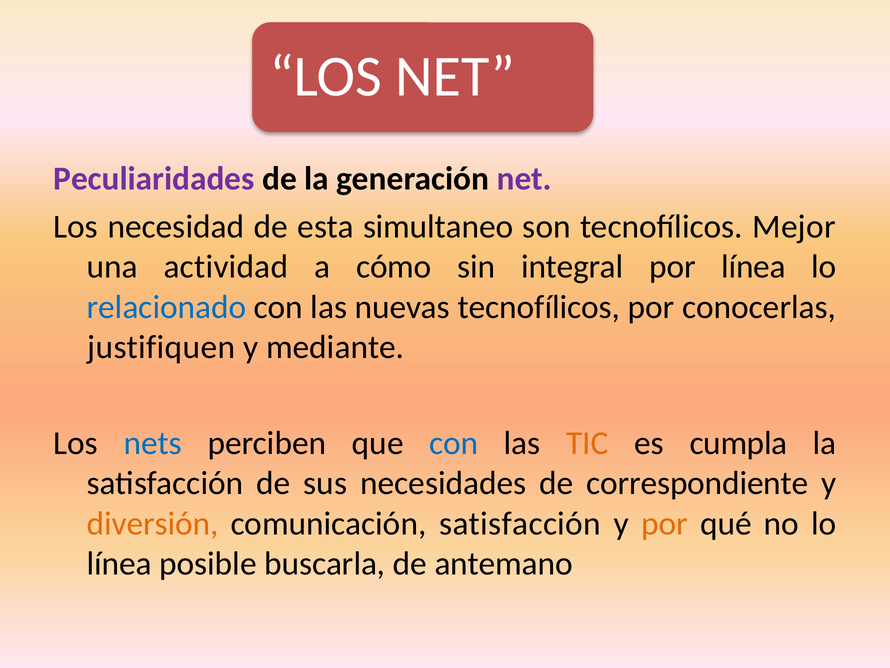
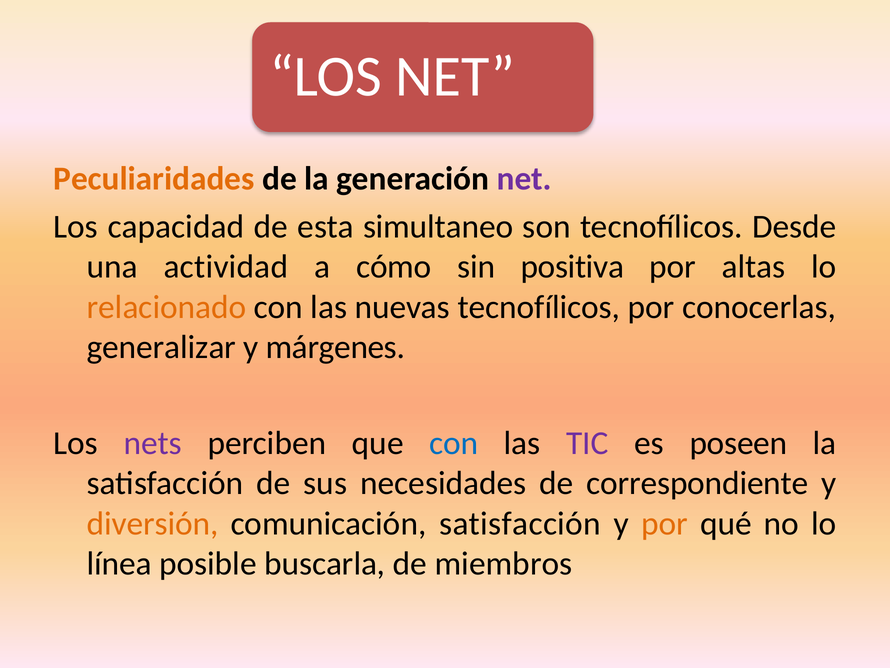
Peculiaridades colour: purple -> orange (154, 179)
necesidad: necesidad -> capacidad (176, 227)
Mejor: Mejor -> Desde (794, 227)
integral: integral -> positiva (572, 267)
por línea: línea -> altas (753, 267)
relacionado colour: blue -> orange (166, 307)
justifiquen: justifiquen -> generalizar (161, 347)
mediante: mediante -> márgenes (335, 347)
nets colour: blue -> purple (153, 443)
TIC colour: orange -> purple (587, 443)
cumpla: cumpla -> poseen (738, 443)
antemano: antemano -> miembros (504, 563)
